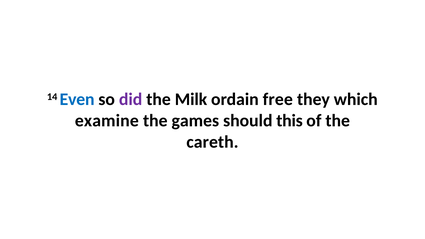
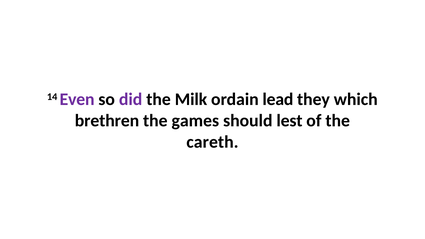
Even colour: blue -> purple (77, 100)
free: free -> lead (278, 100)
examine: examine -> brethren (107, 121)
this: this -> lest (289, 121)
